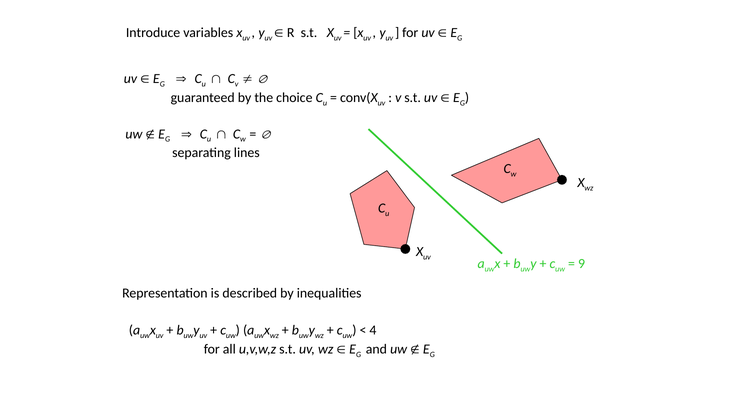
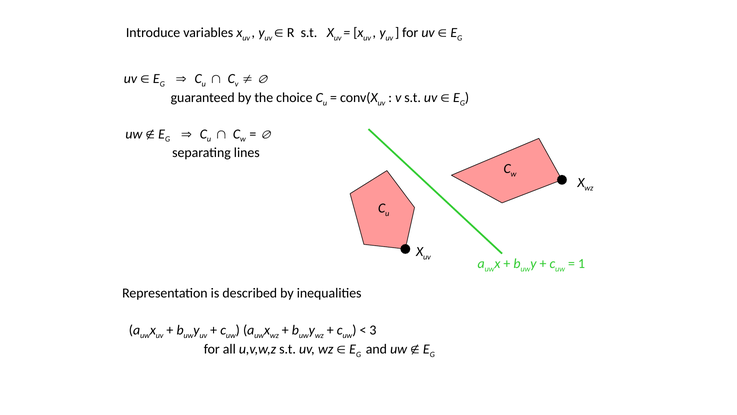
9: 9 -> 1 (582, 263)
4: 4 -> 3 (373, 330)
